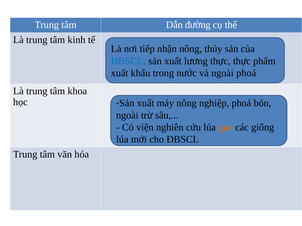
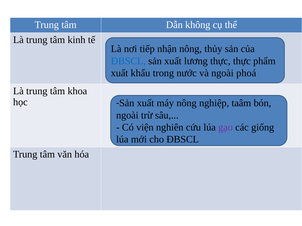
đường: đường -> không (198, 25)
nghiệp phoá: phoá -> taâm (241, 103)
gạo colour: orange -> purple (226, 128)
